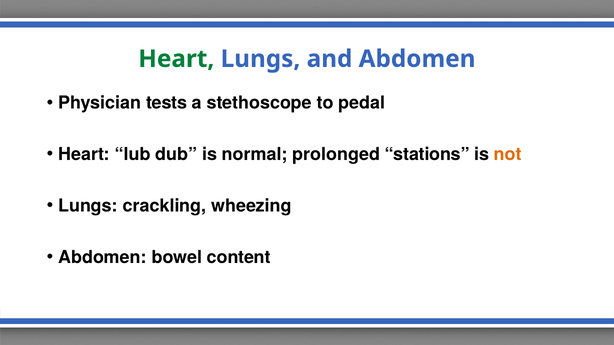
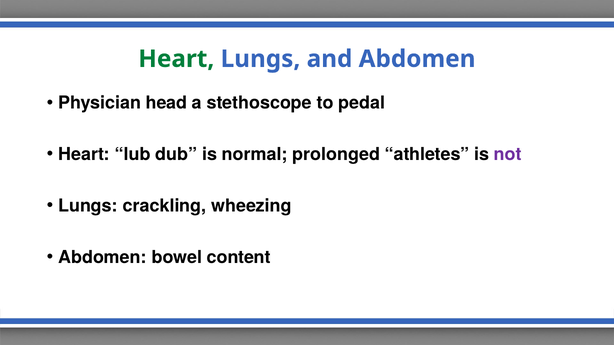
tests: tests -> head (167, 103)
stations: stations -> athletes (427, 154)
not colour: orange -> purple (508, 154)
